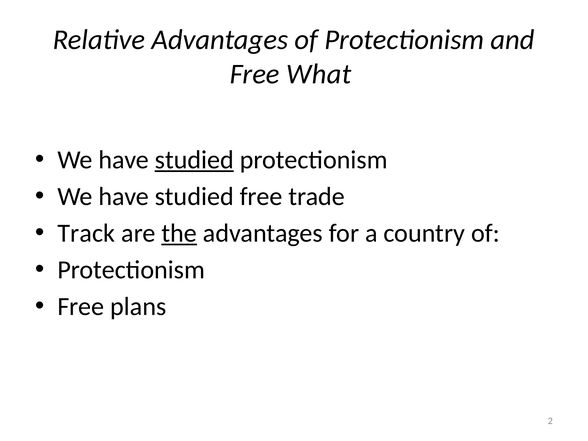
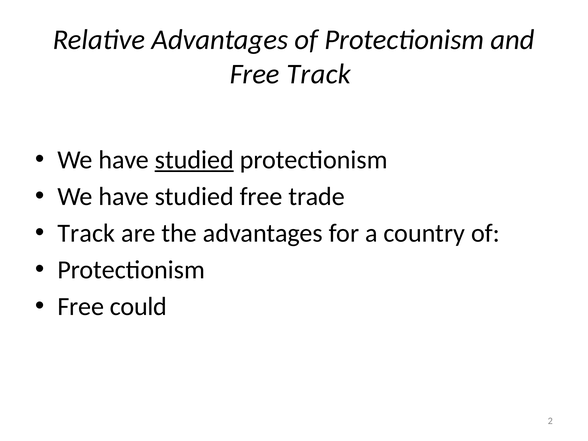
Free What: What -> Track (319, 74)
the underline: present -> none (179, 233)
plans: plans -> could (138, 306)
